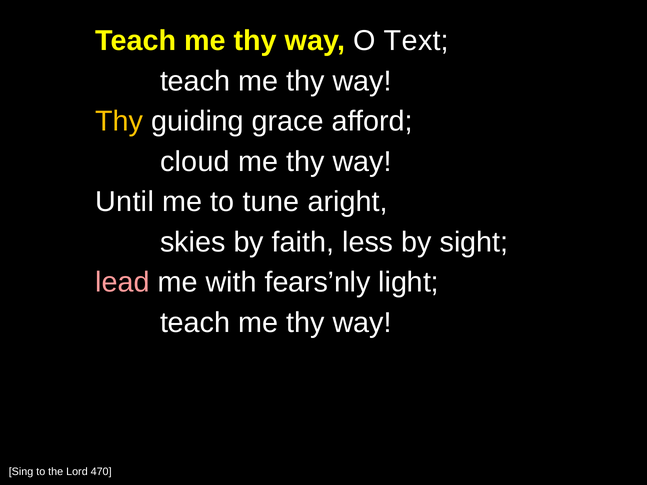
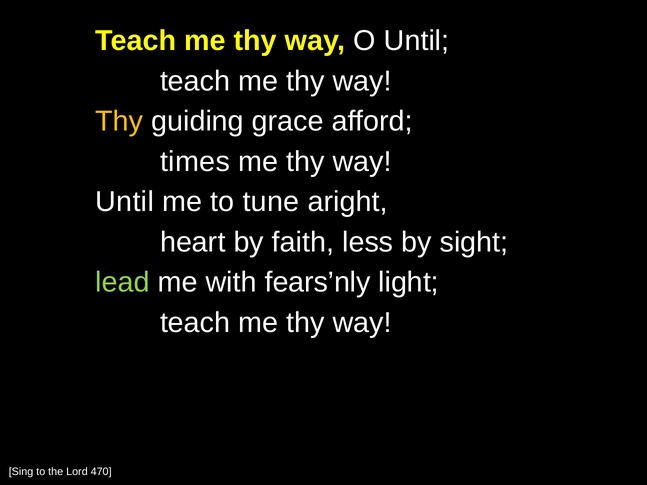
O Text: Text -> Until (417, 41)
cloud: cloud -> times (195, 162)
skies: skies -> heart (193, 242)
lead colour: pink -> light green (122, 283)
